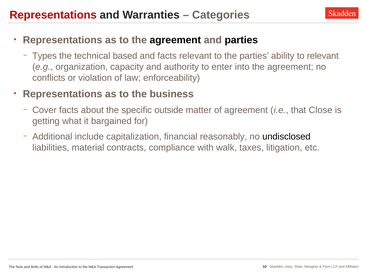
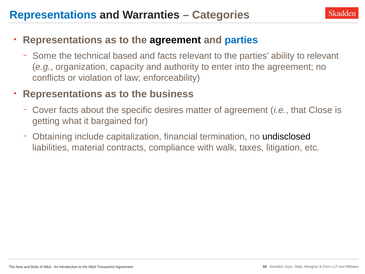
Representations colour: red -> blue (53, 15)
parties colour: black -> blue (241, 40)
Types: Types -> Some (44, 56)
outside: outside -> desires (169, 110)
Additional: Additional -> Obtaining (52, 137)
reasonably: reasonably -> termination (224, 137)
